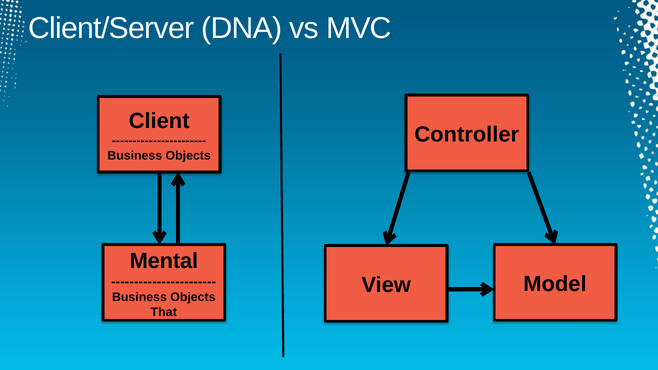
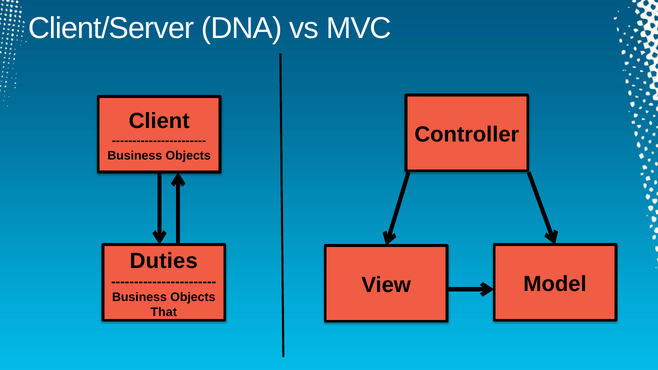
Mental: Mental -> Duties (164, 261)
